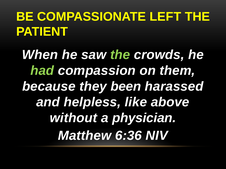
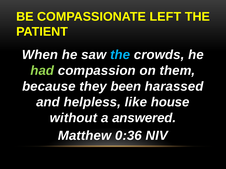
the colour: light green -> light blue (120, 55)
above: above -> house (170, 102)
physician: physician -> answered (144, 118)
6:36: 6:36 -> 0:36 (128, 136)
